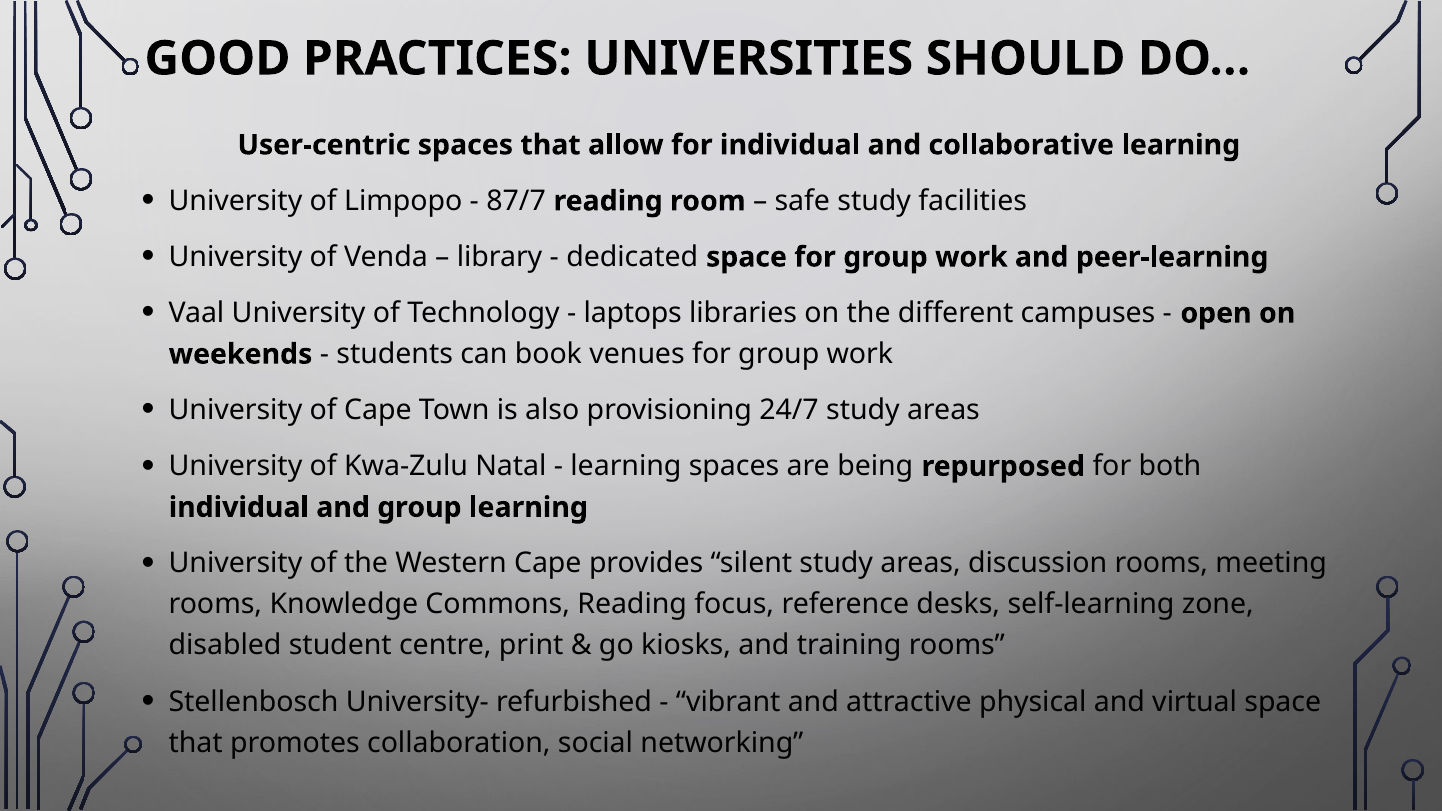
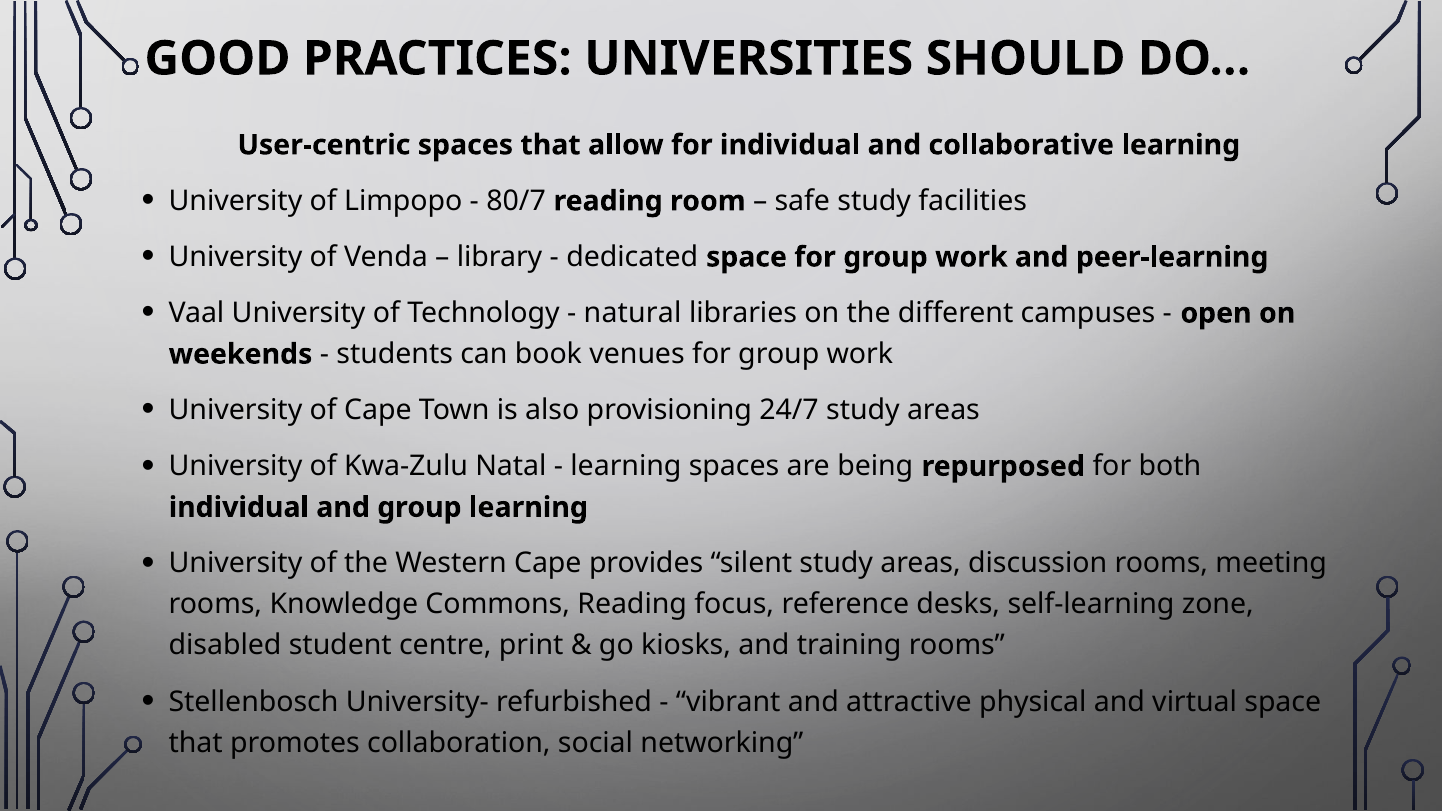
87/7: 87/7 -> 80/7 (516, 201)
laptops: laptops -> natural (633, 313)
